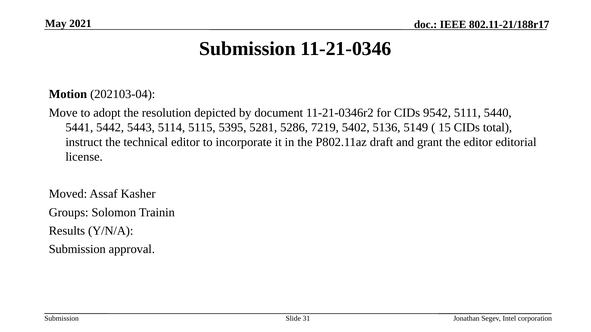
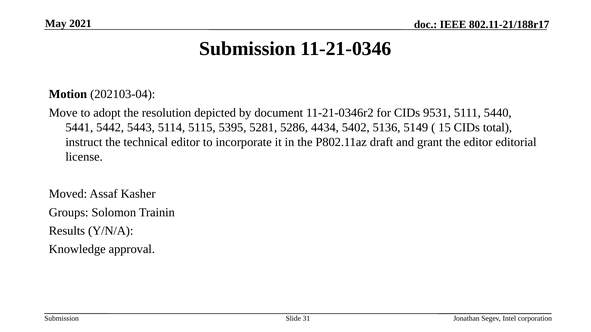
9542: 9542 -> 9531 (437, 113)
7219: 7219 -> 4434 (325, 128)
Submission: Submission -> Knowledge (77, 250)
